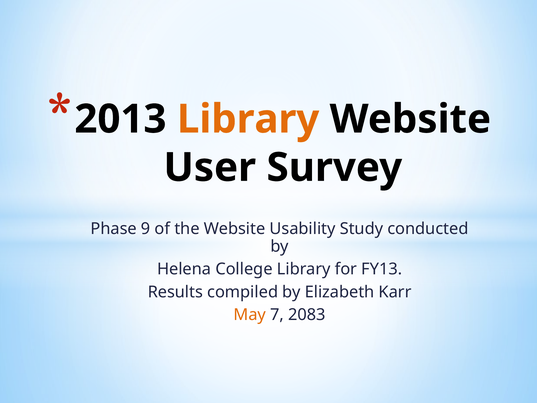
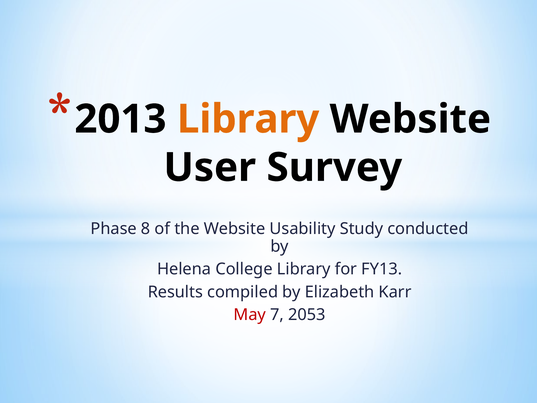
9: 9 -> 8 (146, 228)
May colour: orange -> red (250, 315)
2083: 2083 -> 2053 (307, 315)
